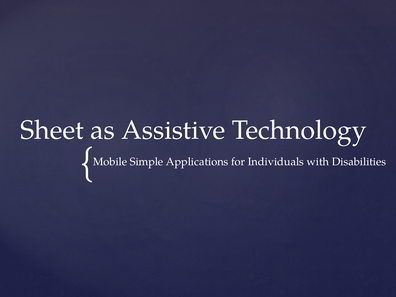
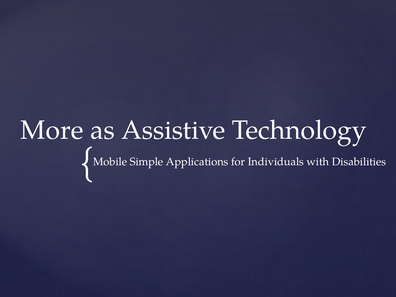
Sheet: Sheet -> More (52, 130)
